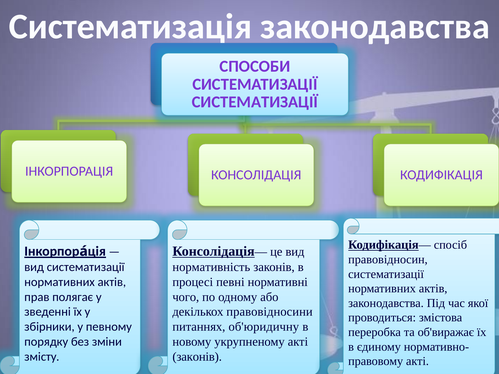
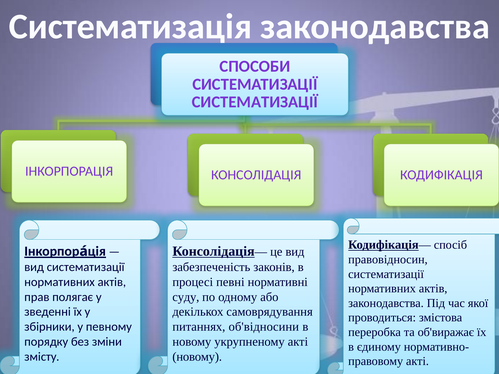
нормативність: нормативність -> забезпеченість (211, 267)
чого: чого -> суду (186, 297)
правовідносини: правовідносини -> самоврядування (270, 312)
об'юридичну: об'юридичну -> об'відносини (264, 327)
законів: законів -> новому (197, 357)
